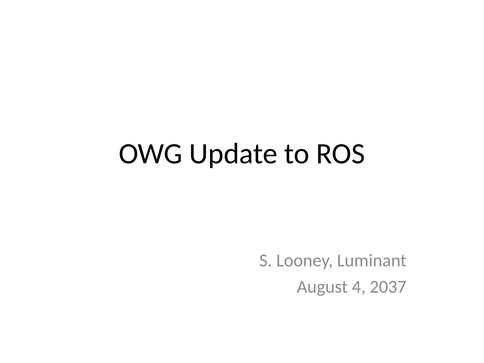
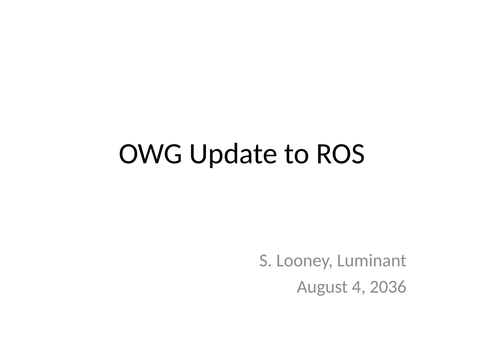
2037: 2037 -> 2036 (388, 287)
